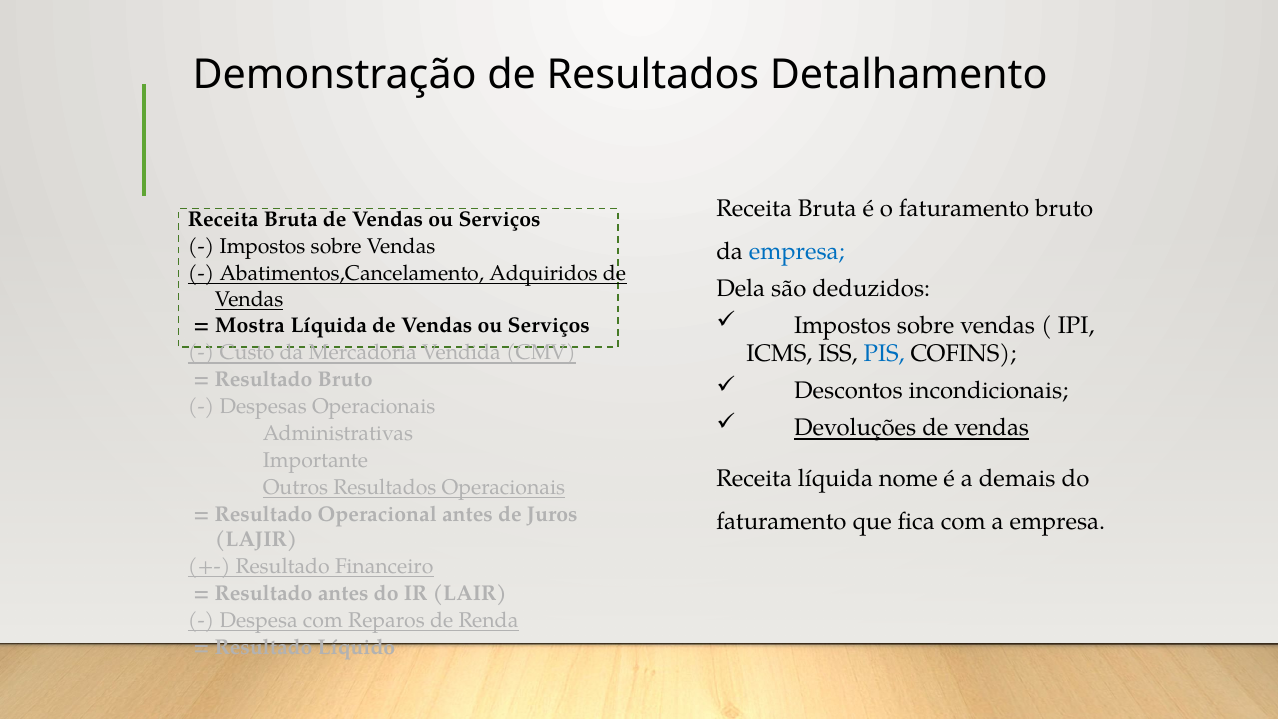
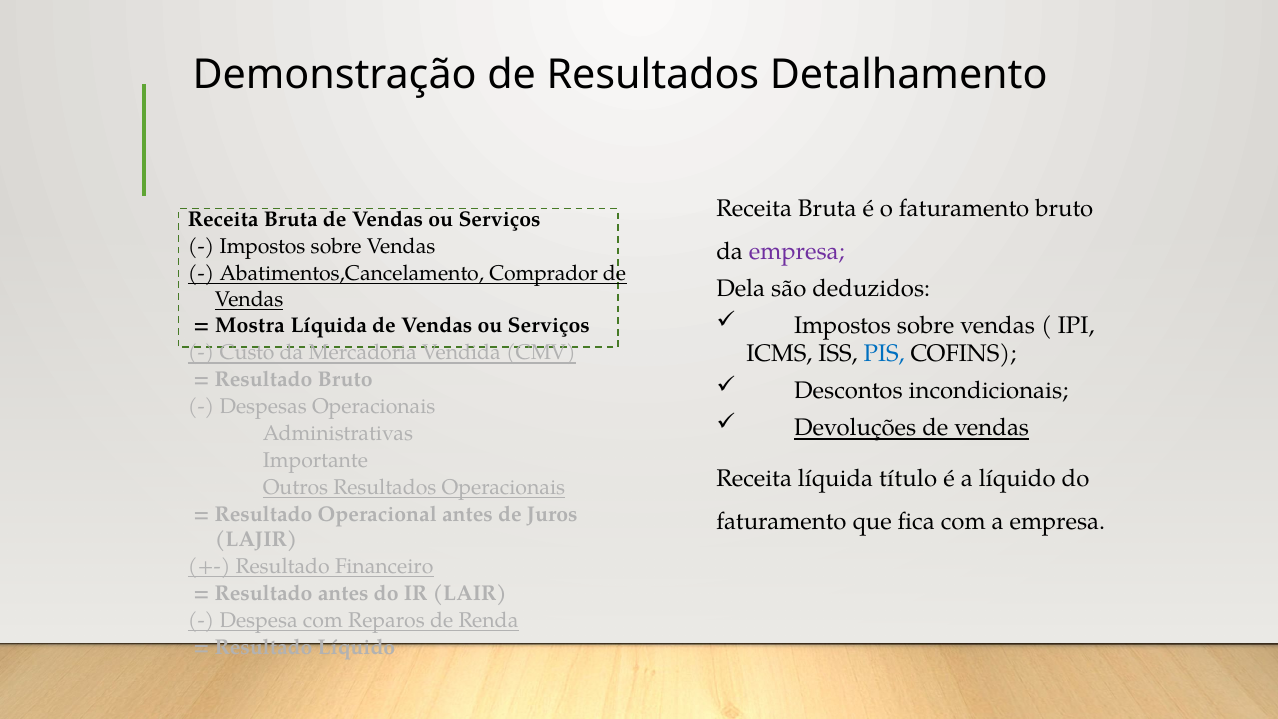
empresa colour: blue -> purple (797, 252)
Adquiridos: Adquiridos -> Comprador (544, 273)
nome: nome -> título (908, 479)
a demais: demais -> líquido (1017, 479)
